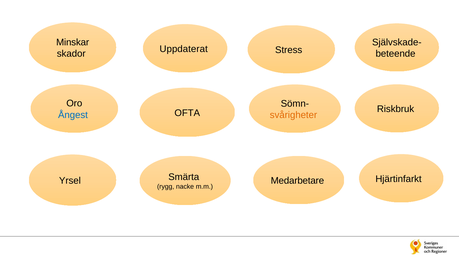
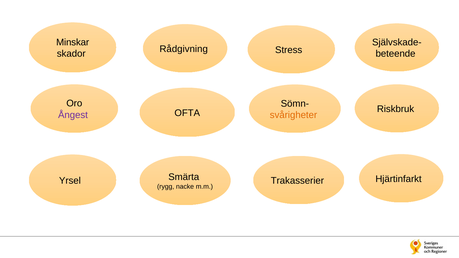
Uppdaterat: Uppdaterat -> Rådgivning (184, 49)
Ångest colour: blue -> purple (73, 115)
Medarbetare: Medarbetare -> Trakasserier (297, 181)
